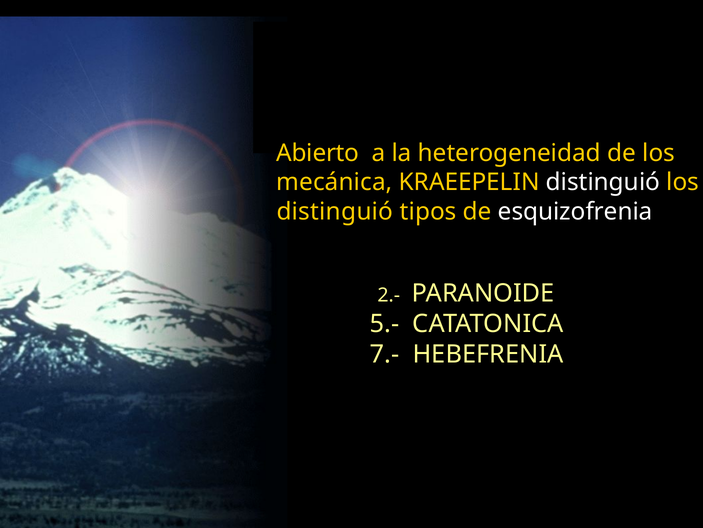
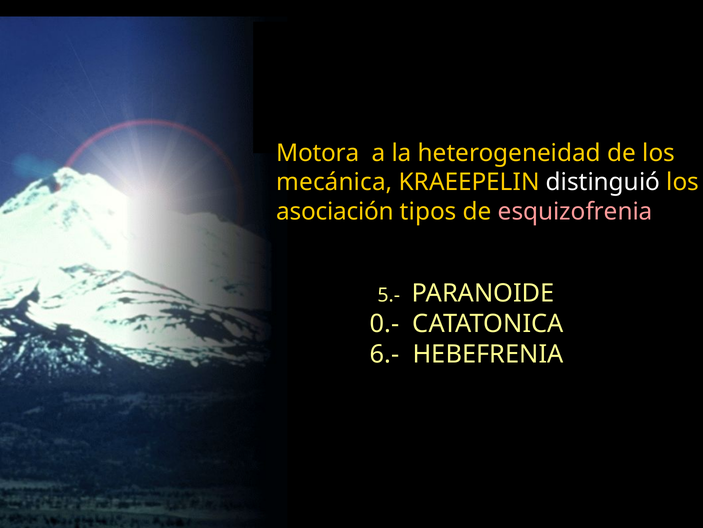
Abierto: Abierto -> Motora (318, 153)
distinguió: distinguió -> asociación (335, 211)
esquizofrenia colour: white -> pink (575, 211)
2.-: 2.- -> 5.- (389, 295)
5.-: 5.- -> 0.- (385, 323)
7.-: 7.- -> 6.- (385, 354)
